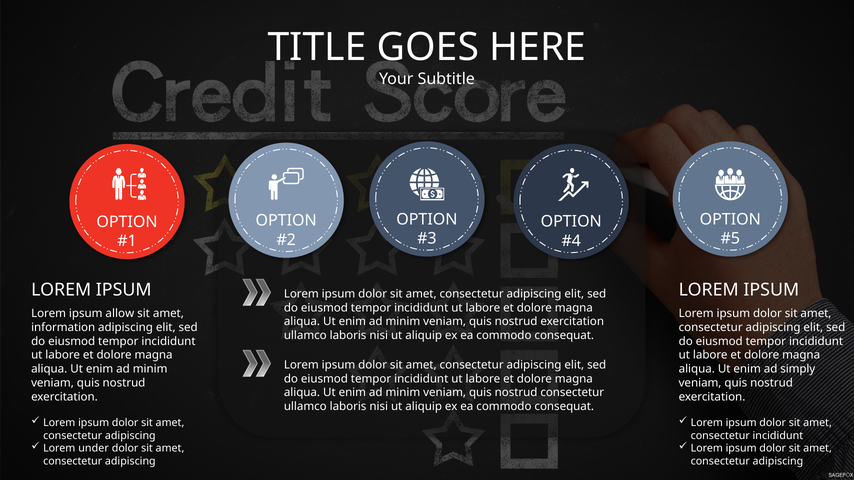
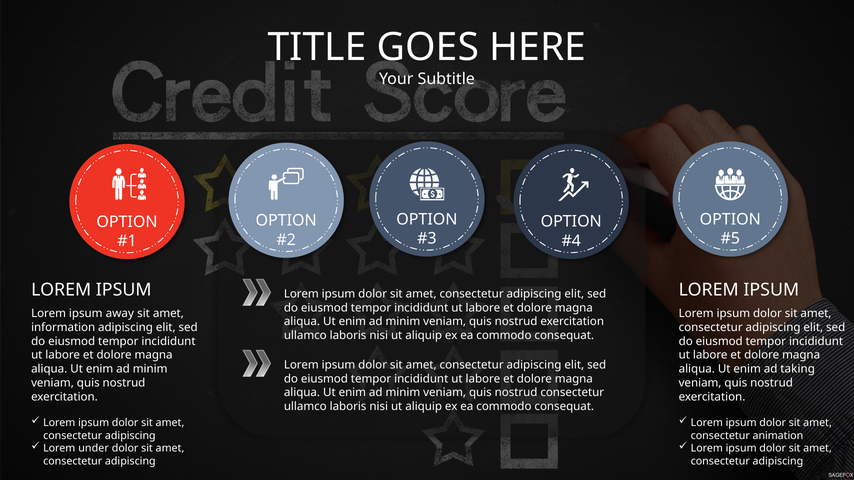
allow: allow -> away (120, 314)
simply: simply -> taking (798, 369)
consectetur incididunt: incididunt -> animation (778, 436)
